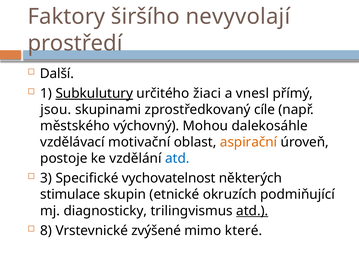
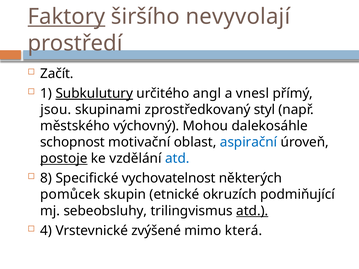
Faktory underline: none -> present (66, 17)
Další: Další -> Začít (57, 74)
žiaci: žiaci -> angl (207, 93)
cíle: cíle -> styl (265, 110)
vzdělávací: vzdělávací -> schopnost (72, 142)
aspirační colour: orange -> blue (249, 142)
postoje underline: none -> present (64, 159)
3: 3 -> 8 (46, 178)
stimulace: stimulace -> pomůcek (70, 195)
diagnosticky: diagnosticky -> sebeobsluhy (105, 211)
8: 8 -> 4 (46, 231)
které: které -> která (244, 231)
